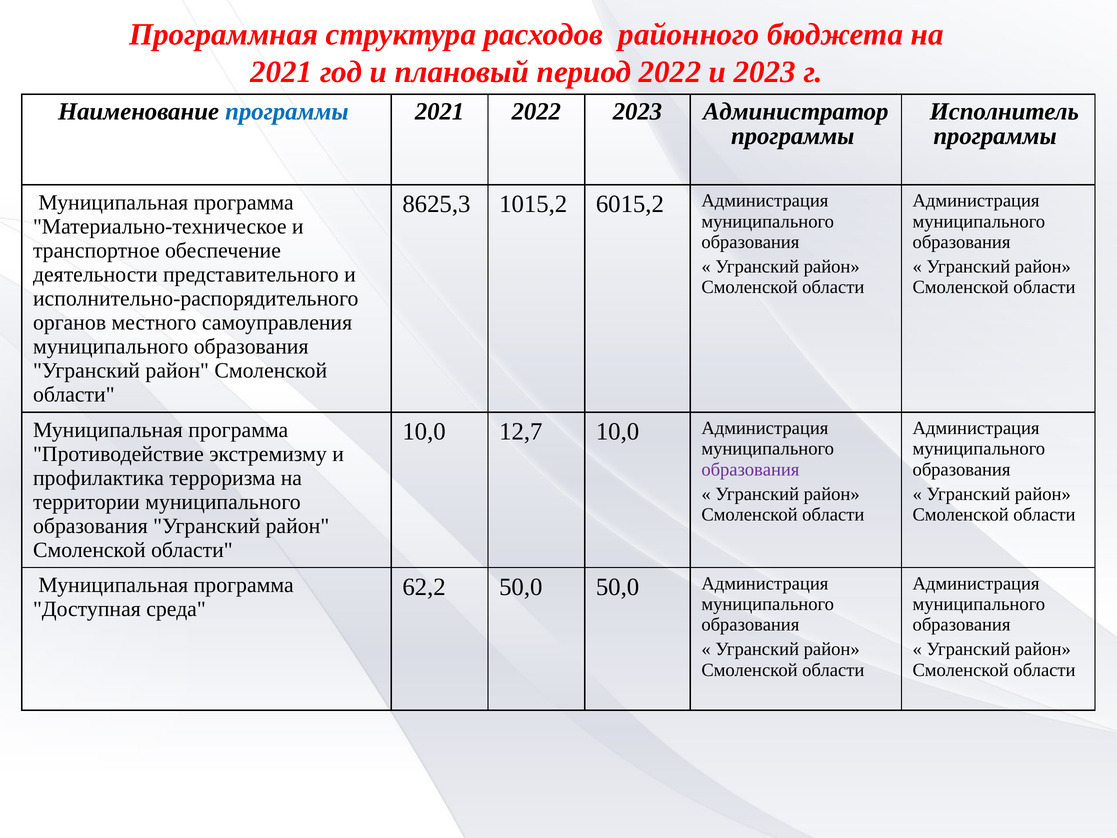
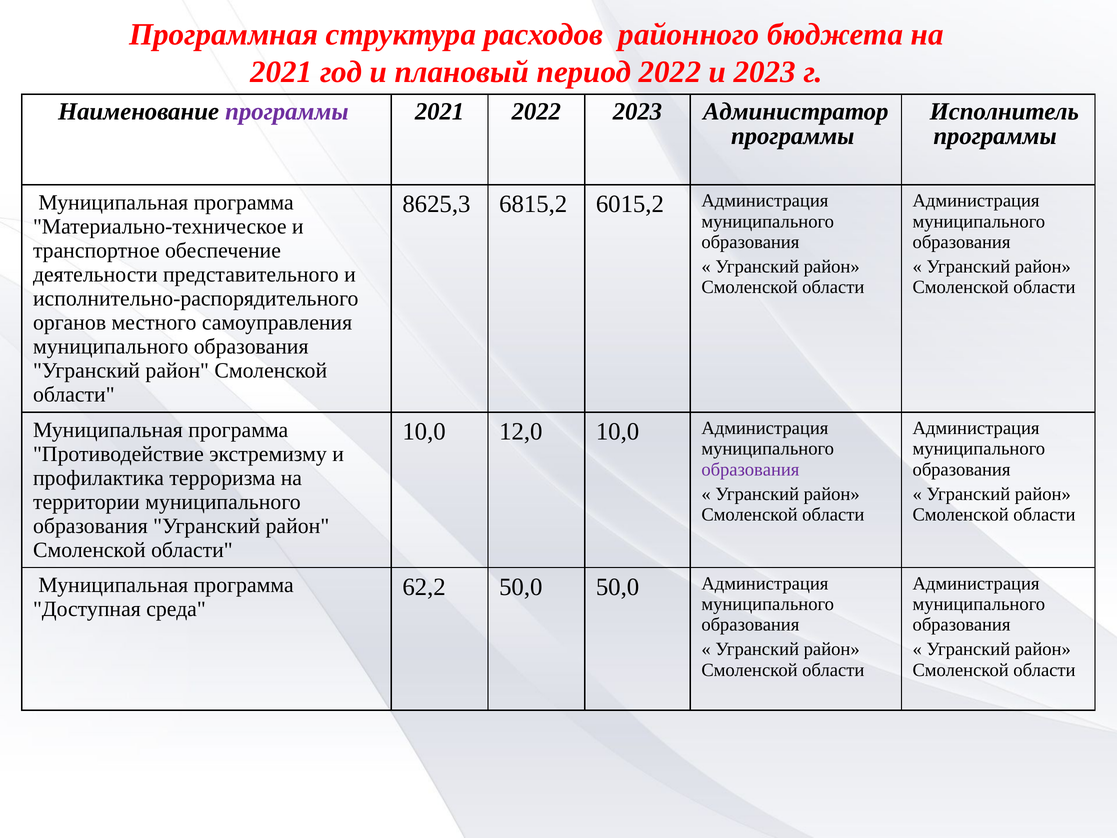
программы colour: blue -> purple (287, 111)
1015,2: 1015,2 -> 6815,2 (533, 204)
12,7: 12,7 -> 12,0 (521, 432)
